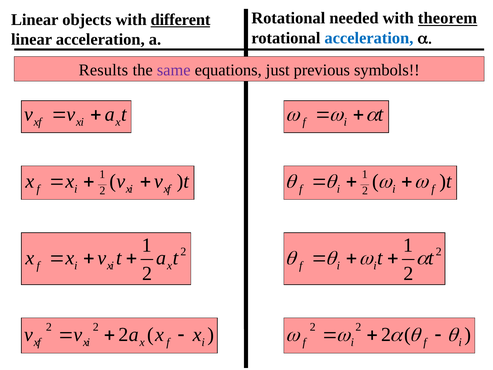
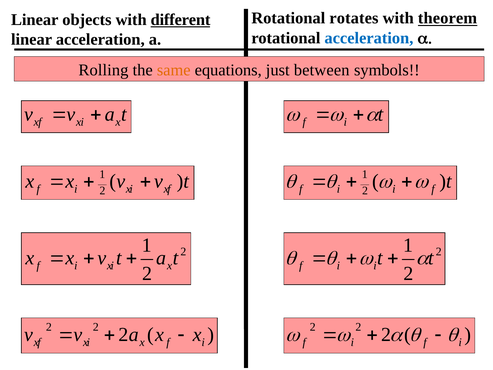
needed: needed -> rotates (354, 18)
Results: Results -> Rolling (103, 70)
same colour: purple -> orange (174, 70)
previous: previous -> between (322, 70)
